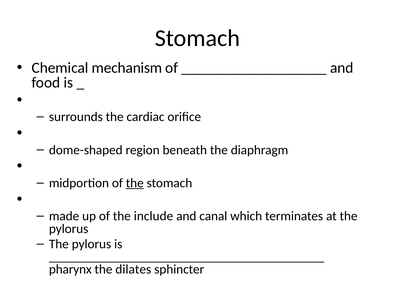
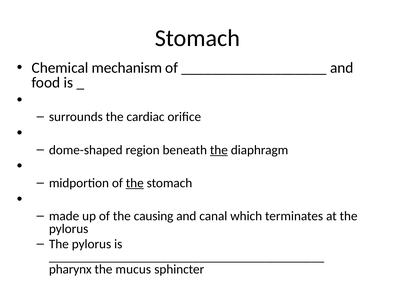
the underline: none -> present (219, 150)
include: include -> causing (154, 216)
dilates: dilates -> mucus (133, 269)
